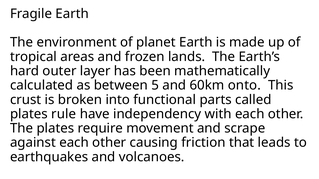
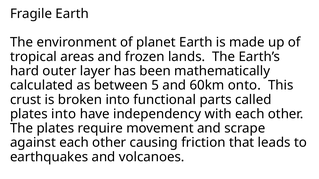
plates rule: rule -> into (64, 114)
